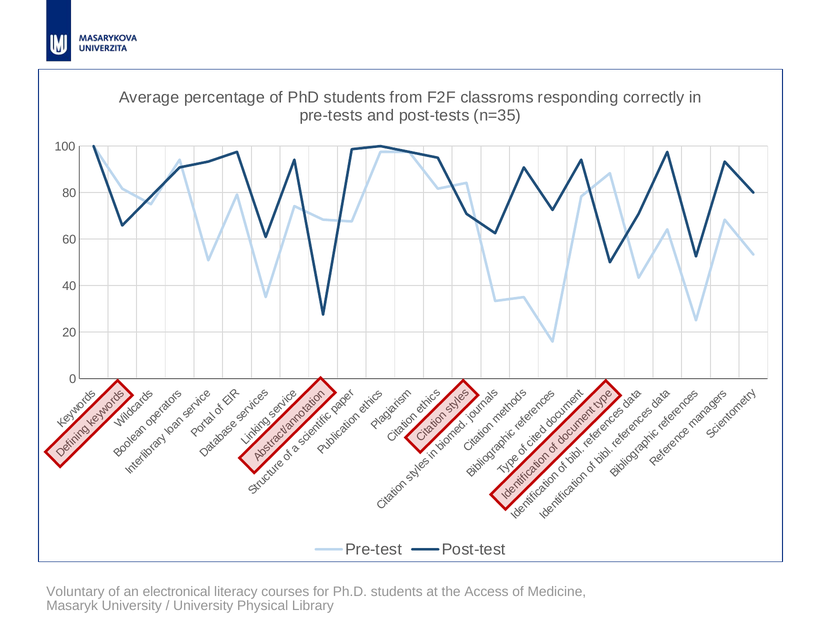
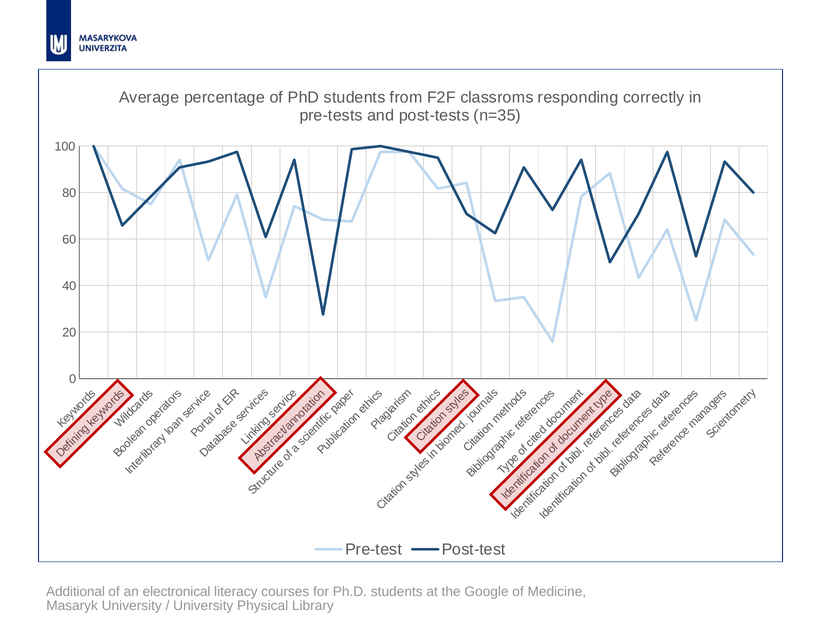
Voluntary: Voluntary -> Additional (76, 592)
Access: Access -> Google (486, 592)
